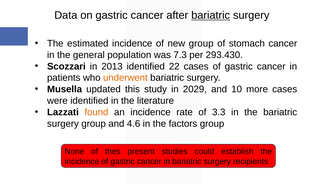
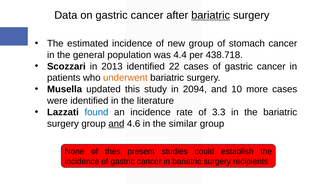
7.3: 7.3 -> 4.4 (180, 55)
293.430: 293.430 -> 438.718 (224, 55)
2029: 2029 -> 2094 (195, 89)
found colour: orange -> blue (96, 112)
and underline: none -> present (116, 124)
factors: factors -> similar (183, 124)
